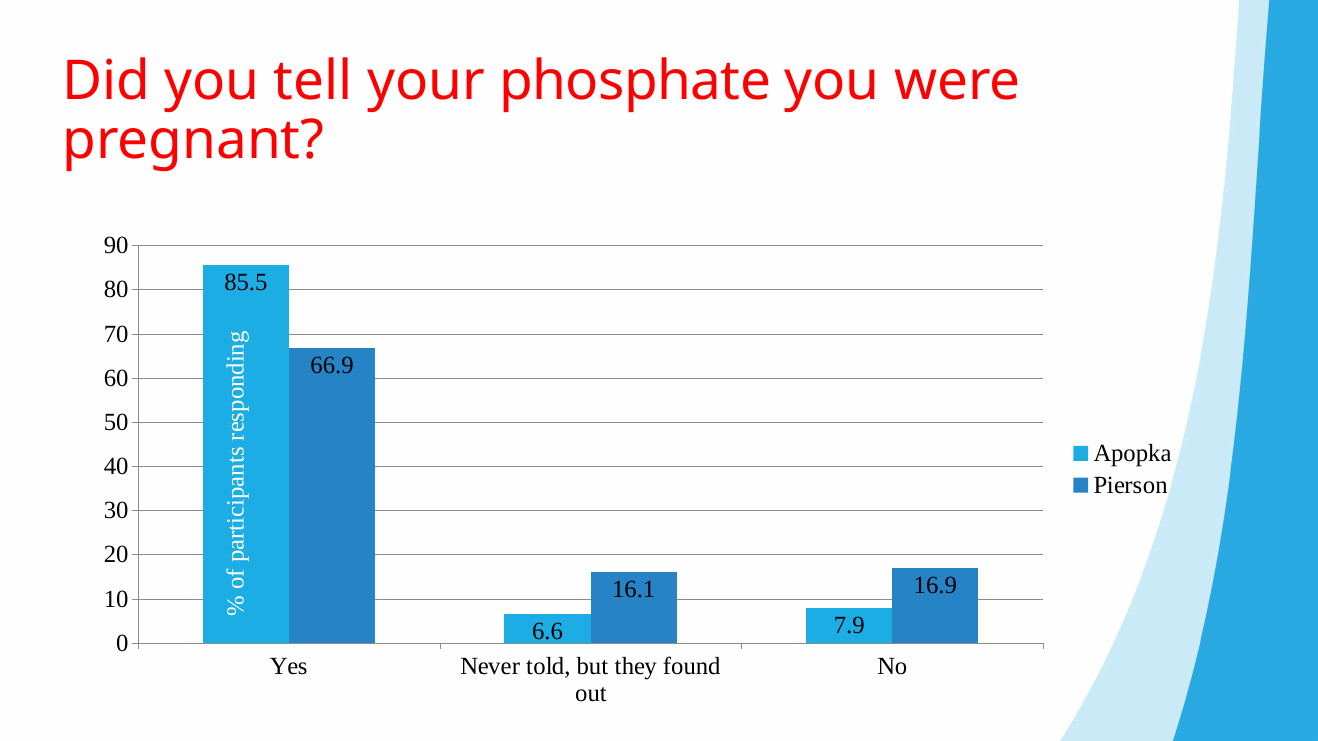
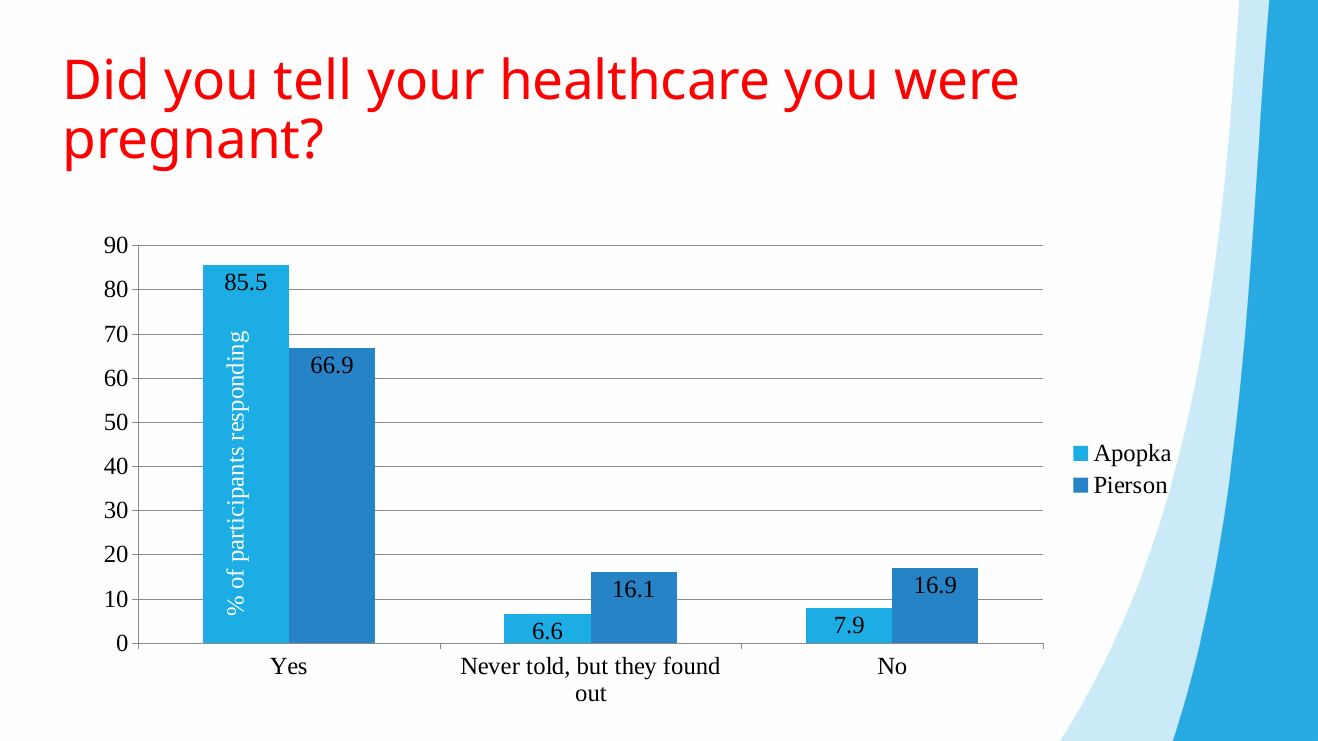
phosphate: phosphate -> healthcare (635, 81)
